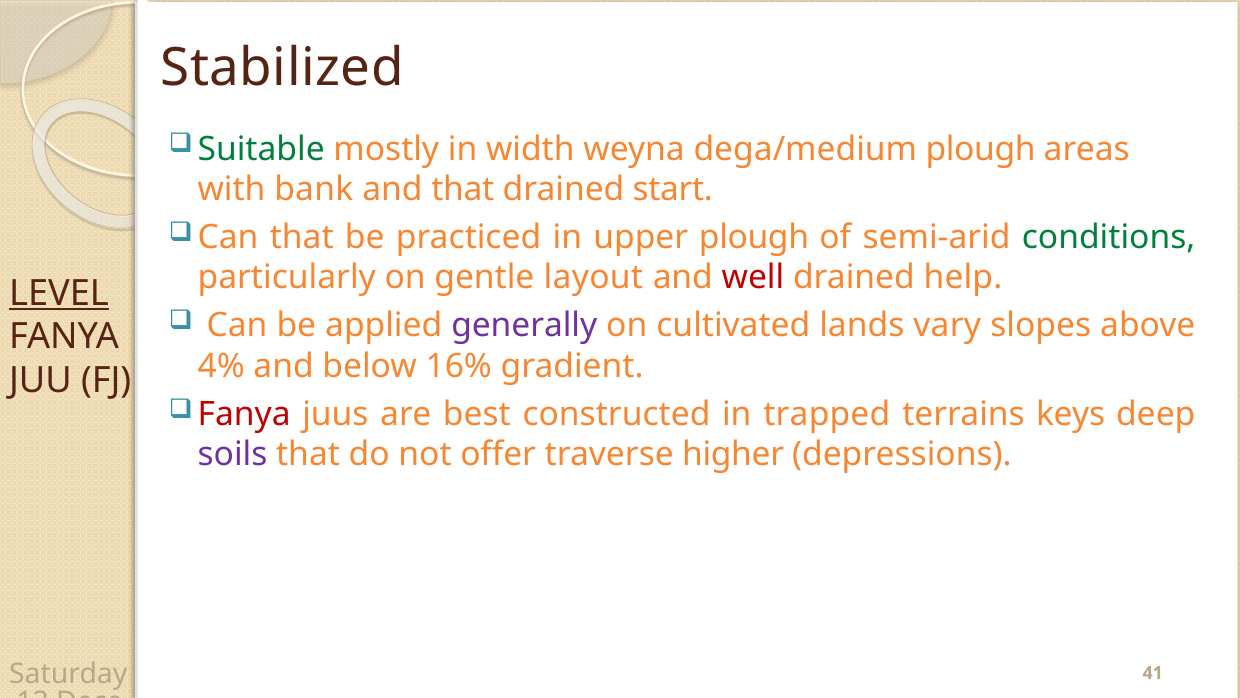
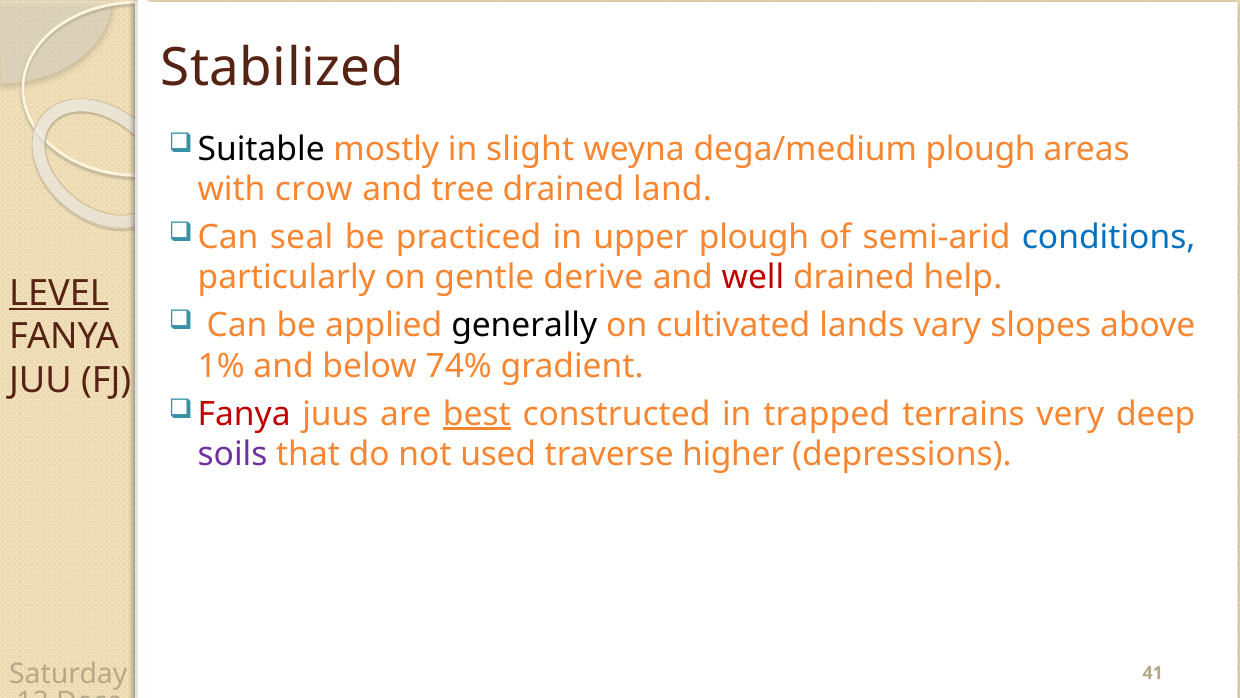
Suitable colour: green -> black (261, 149)
width: width -> slight (530, 149)
bank: bank -> crow (314, 189)
and that: that -> tree (463, 189)
start: start -> land (672, 189)
Can that: that -> seal (302, 237)
conditions colour: green -> blue (1109, 237)
layout: layout -> derive (593, 277)
generally colour: purple -> black (524, 325)
4%: 4% -> 1% (221, 366)
16%: 16% -> 74% (459, 366)
best underline: none -> present (477, 414)
keys: keys -> very (1070, 414)
offer: offer -> used (498, 454)
